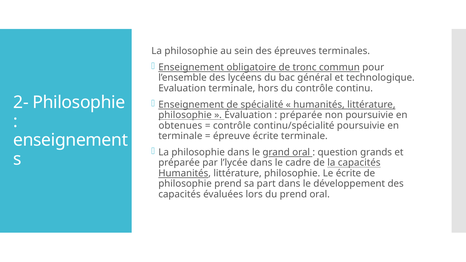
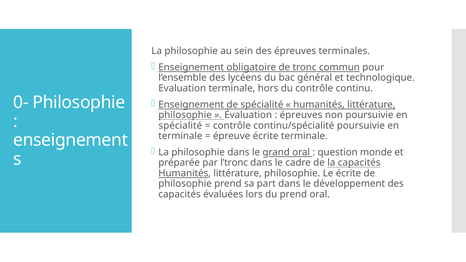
2-: 2- -> 0- (21, 102)
préparée: préparée -> épreuves (301, 115)
obtenues: obtenues -> spécialité (180, 126)
grands: grands -> monde (376, 152)
l’lycée: l’lycée -> l’tronc (234, 163)
